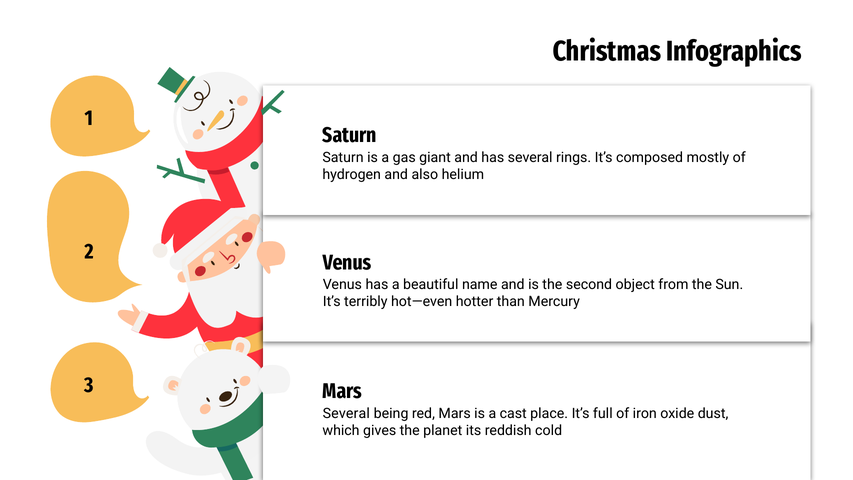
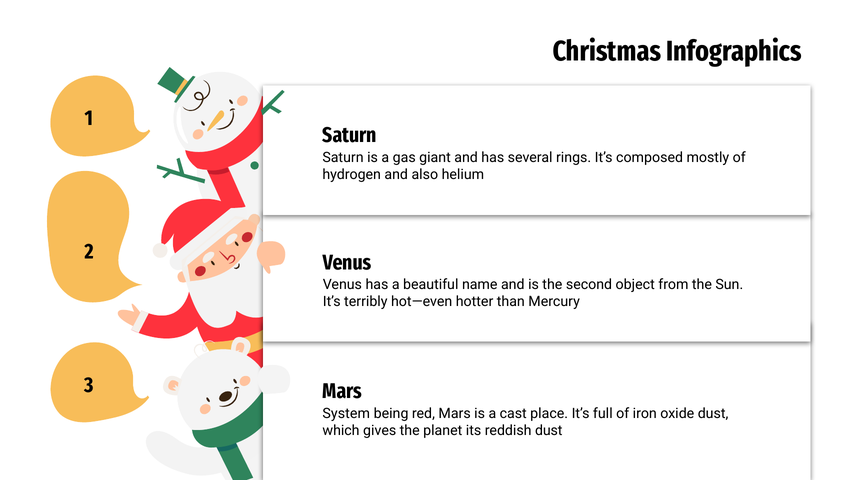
Several: Several -> System (346, 413)
reddish cold: cold -> dust (549, 430)
